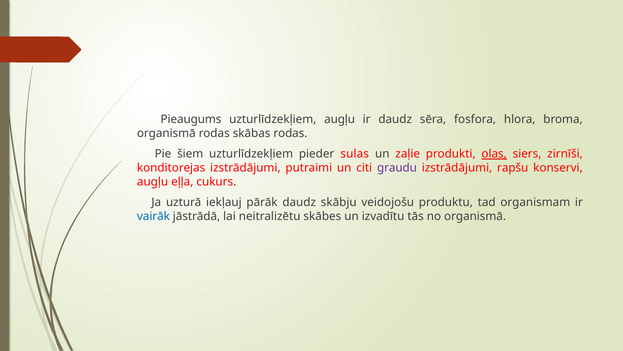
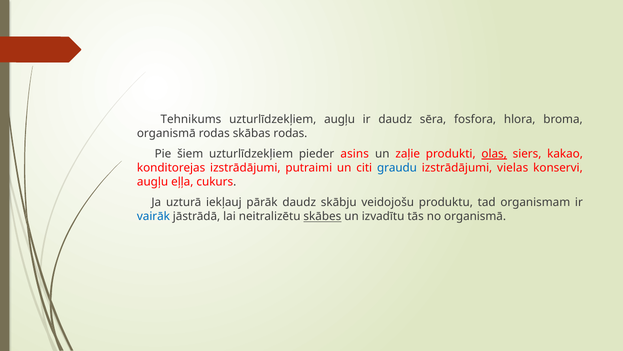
Pieaugums: Pieaugums -> Tehnikums (191, 119)
sulas: sulas -> asins (355, 154)
zirnīši: zirnīši -> kakao (565, 154)
graudu colour: purple -> blue (397, 168)
rapšu: rapšu -> vielas (513, 168)
skābes underline: none -> present (322, 216)
